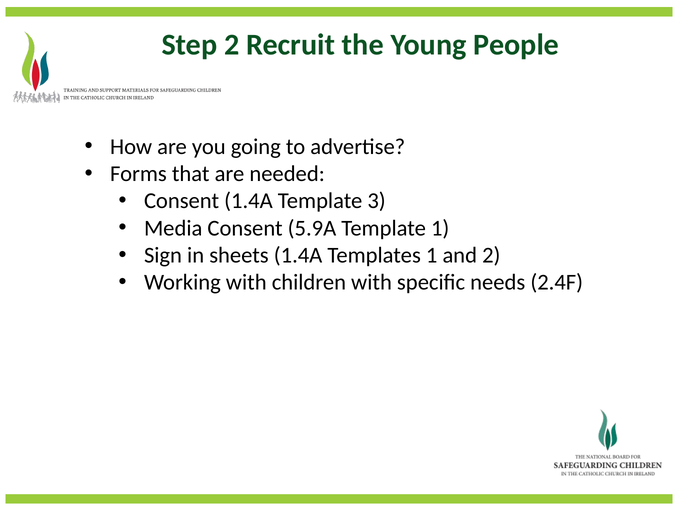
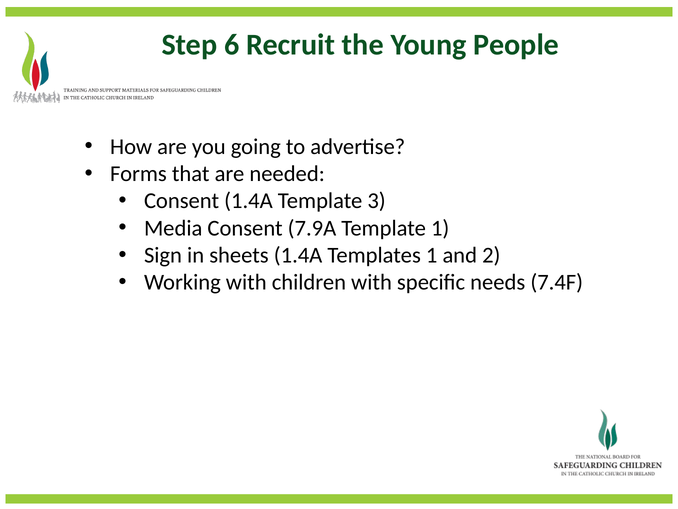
Step 2: 2 -> 6 (232, 45)
5.9A: 5.9A -> 7.9A (312, 228)
2.4F: 2.4F -> 7.4F (557, 282)
